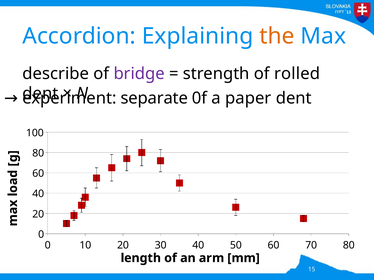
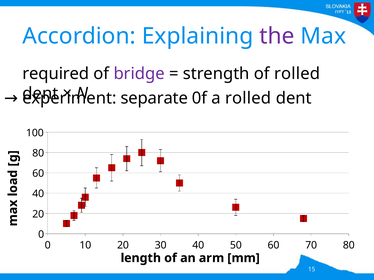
the colour: orange -> purple (277, 36)
describe: describe -> required (56, 74)
a paper: paper -> rolled (248, 98)
